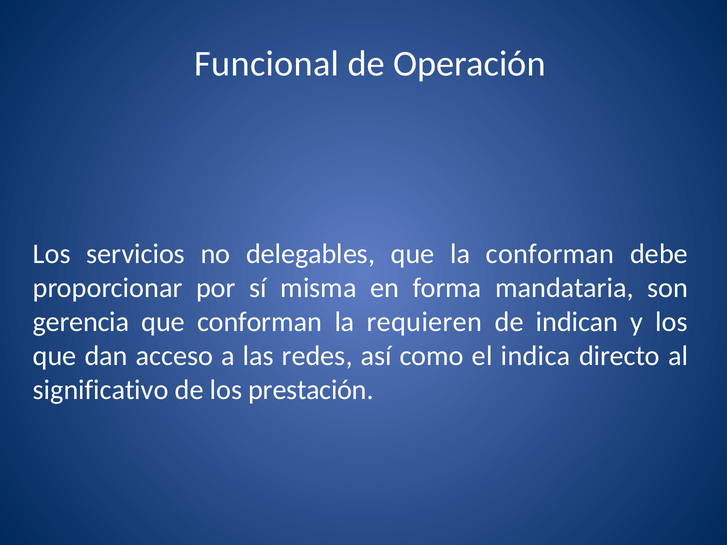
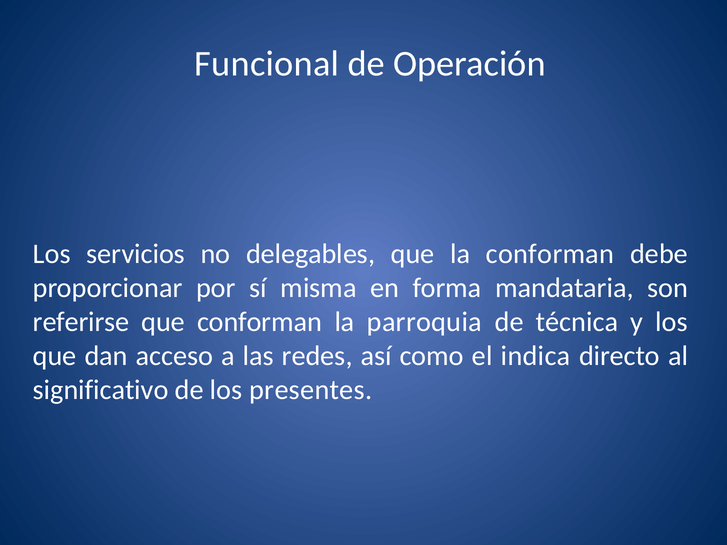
gerencia: gerencia -> referirse (81, 322)
requieren: requieren -> parroquia (424, 322)
indican: indican -> técnica (577, 322)
prestación: prestación -> presentes (311, 390)
